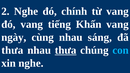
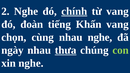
chính underline: none -> present (74, 11)
đó vang: vang -> đoàn (32, 24)
ngày: ngày -> chọn (14, 37)
nhau sáng: sáng -> nghe (100, 37)
thưa: thưa -> ngày (12, 50)
con colour: light blue -> light green (121, 50)
